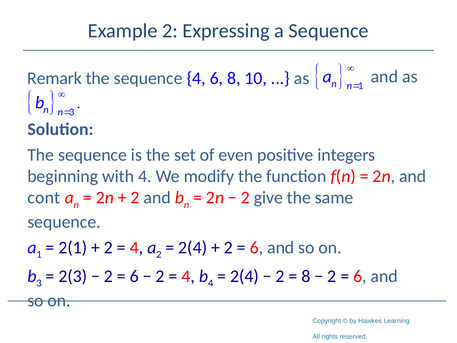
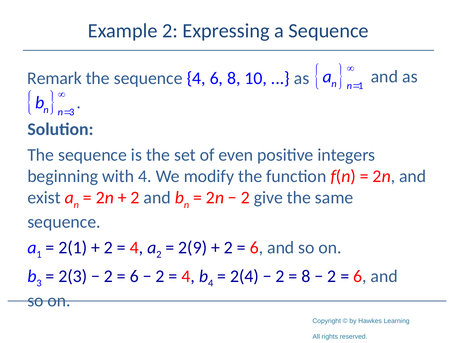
cont: cont -> exist (44, 198)
2(4: 2(4 -> 2(9 (193, 247)
